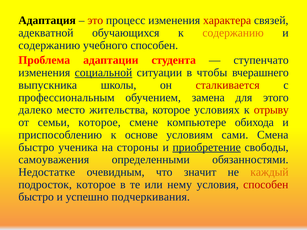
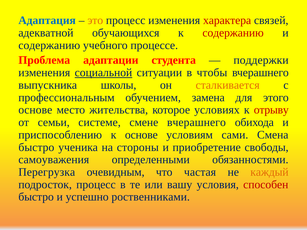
Адаптация colour: black -> blue (47, 20)
это colour: red -> orange (95, 20)
содержанию colour: orange -> red (233, 33)
учебного способен: способен -> процессе (154, 45)
ступенчато: ступенчато -> поддержки (261, 60)
сталкивается colour: red -> orange (228, 85)
далеко: далеко -> основе (35, 110)
семьи которое: которое -> системе (100, 122)
смене компьютере: компьютере -> вчерашнего (196, 122)
приобретение underline: present -> none (207, 147)
Недостатке: Недостатке -> Перегрузка (47, 172)
значит: значит -> частая (200, 172)
подросток которое: которое -> процесс (96, 185)
нему: нему -> вашу (180, 185)
подчеркивания: подчеркивания -> роственниками (151, 197)
